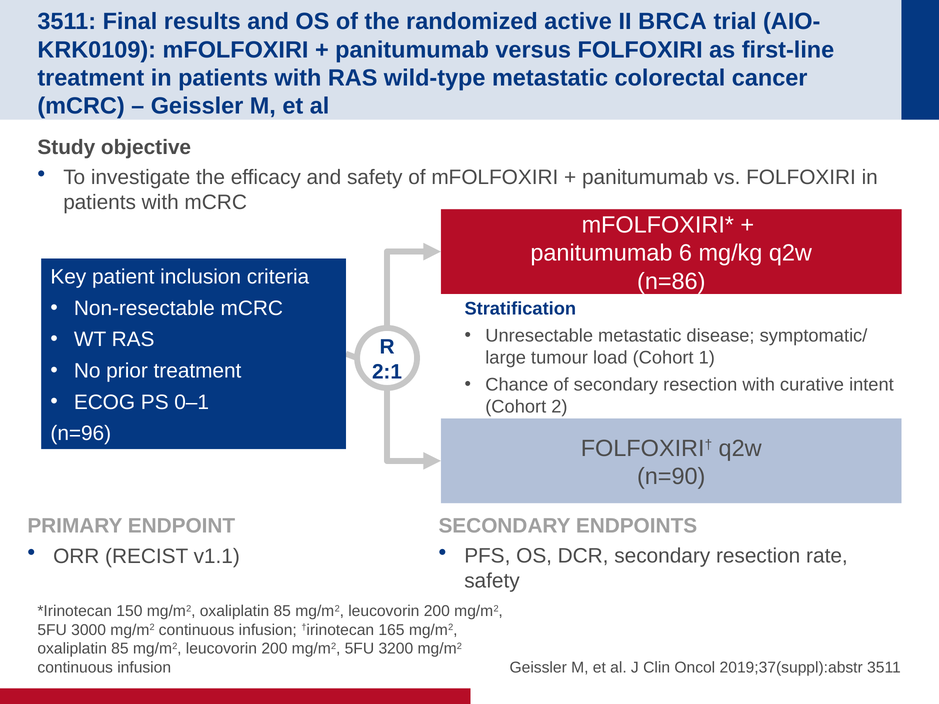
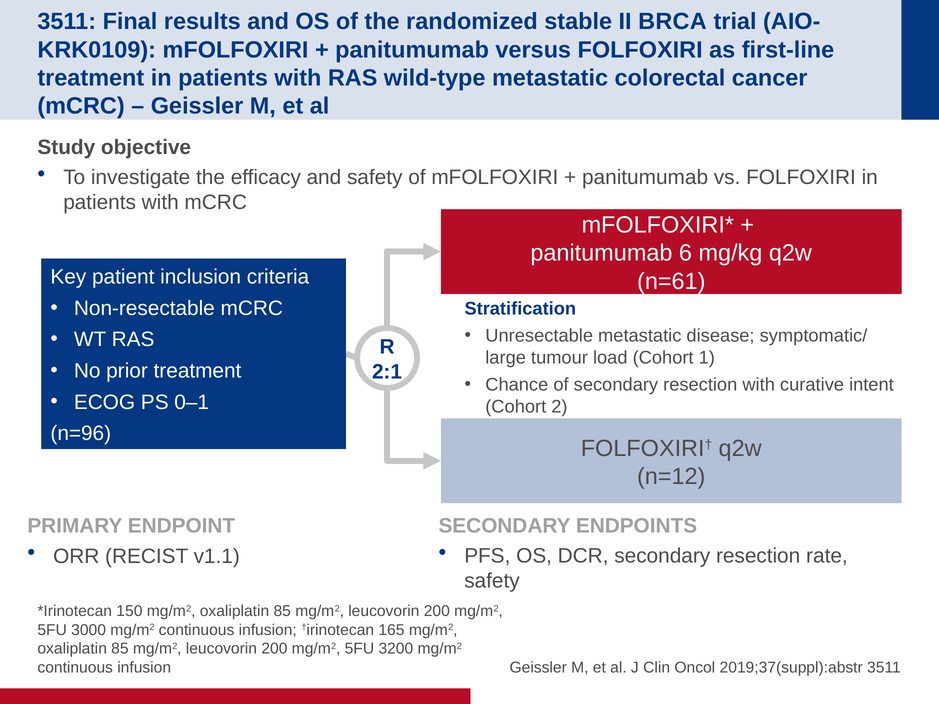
active: active -> stable (578, 22)
n=86: n=86 -> n=61 (671, 281)
n=90: n=90 -> n=12 (671, 477)
